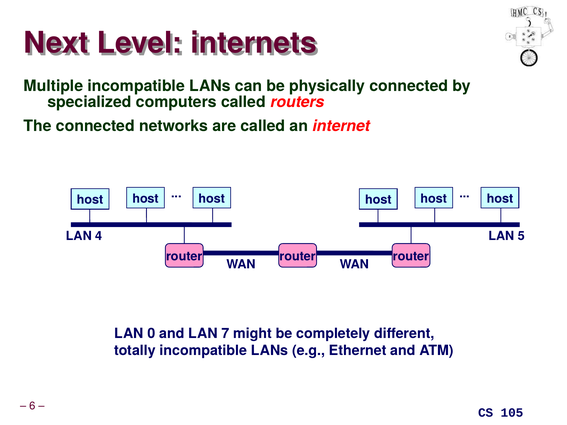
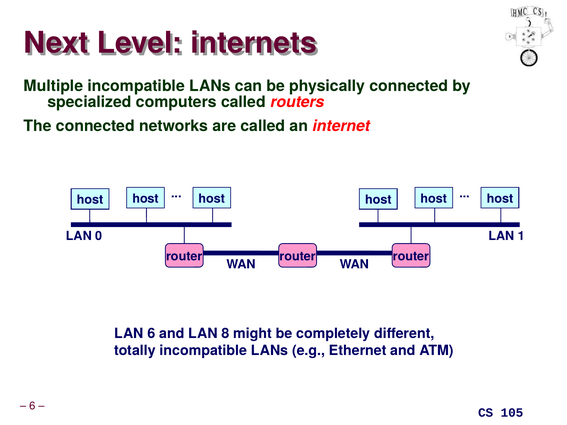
4: 4 -> 0 (99, 236)
5: 5 -> 1 (521, 236)
LAN 0: 0 -> 6 (151, 334)
7: 7 -> 8 (225, 334)
